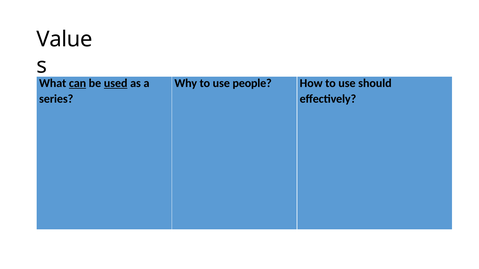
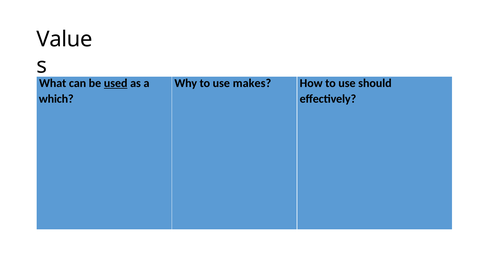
can underline: present -> none (78, 83)
people: people -> makes (252, 83)
series: series -> which (56, 99)
